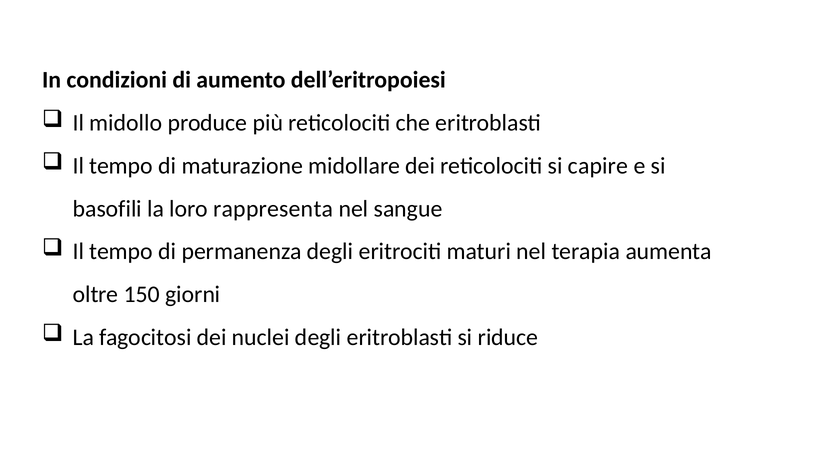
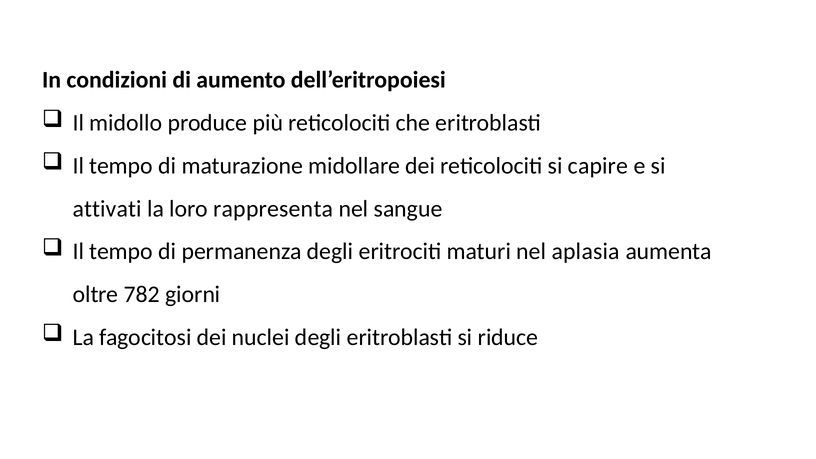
basofili: basofili -> attivati (107, 209)
terapia: terapia -> aplasia (586, 252)
150: 150 -> 782 (142, 294)
